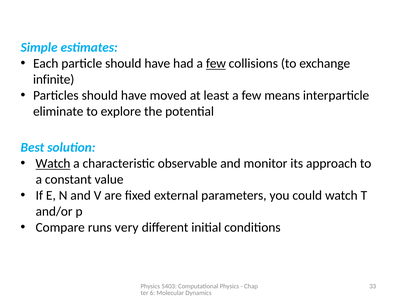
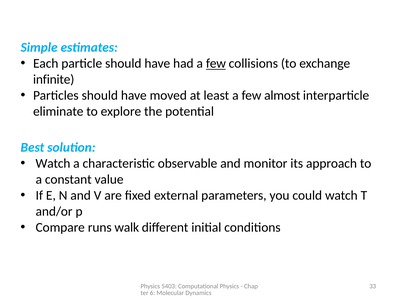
means: means -> almost (282, 96)
Watch underline: present -> none (53, 164)
very: very -> walk (127, 228)
